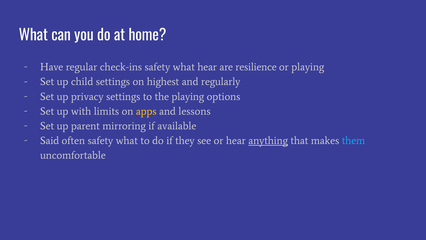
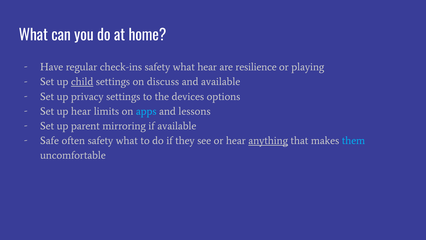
child underline: none -> present (82, 82)
highest: highest -> discuss (163, 82)
and regularly: regularly -> available (221, 82)
the playing: playing -> devices (188, 96)
up with: with -> hear (81, 111)
apps colour: yellow -> light blue (146, 111)
Said: Said -> Safe (50, 140)
